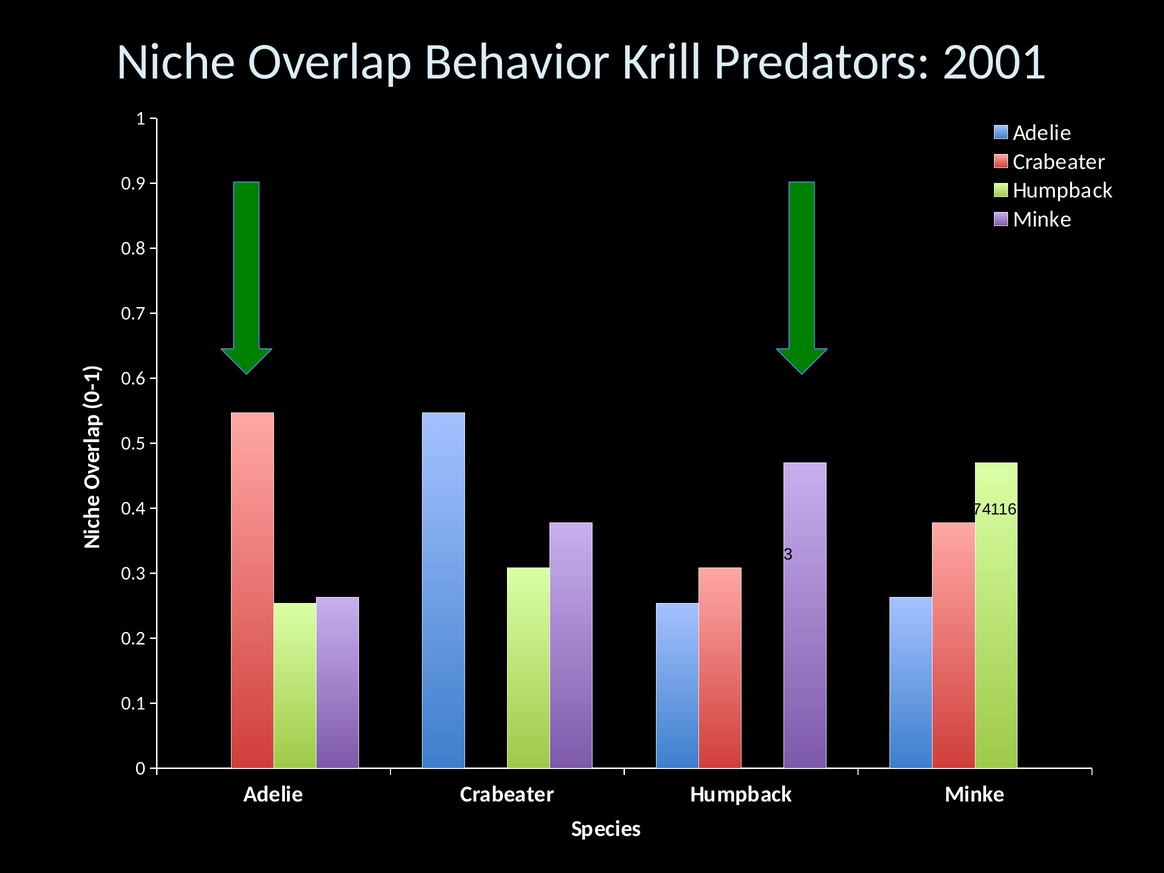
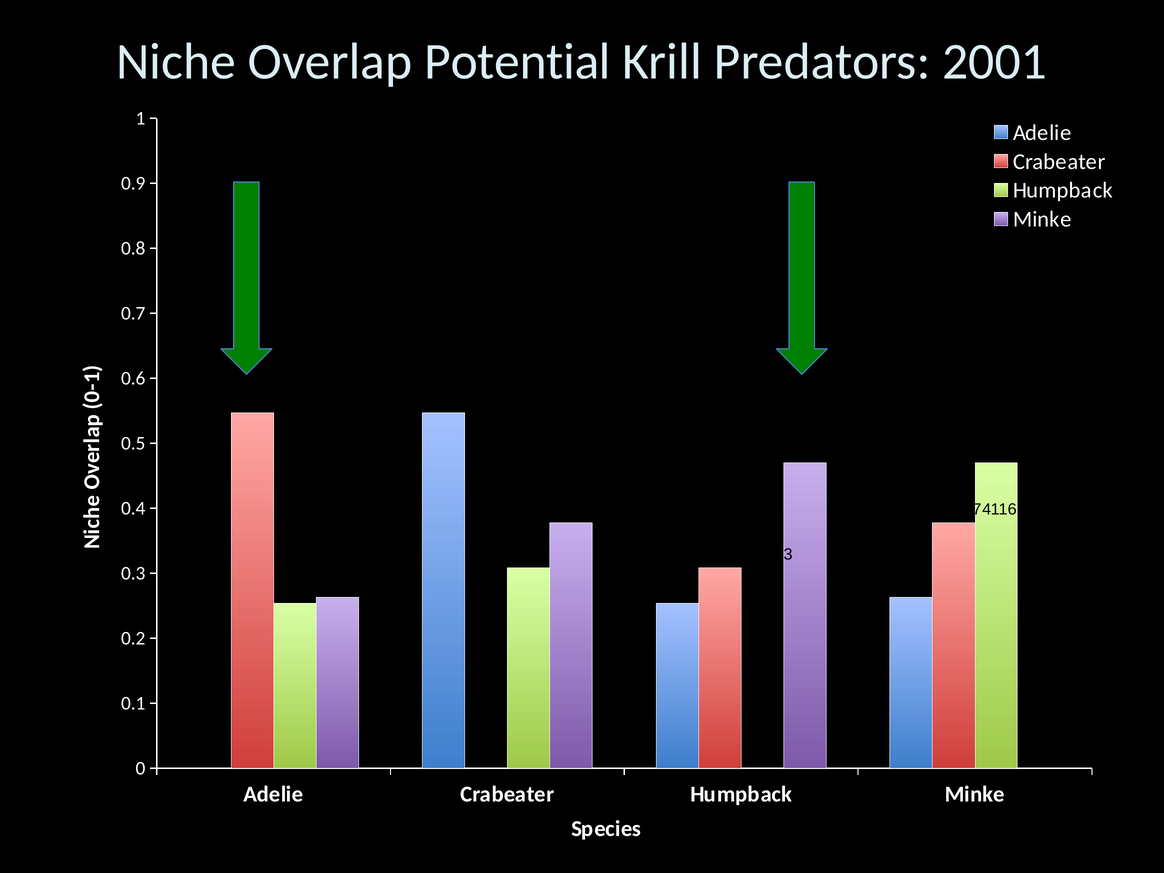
Behavior: Behavior -> Potential (518, 62)
